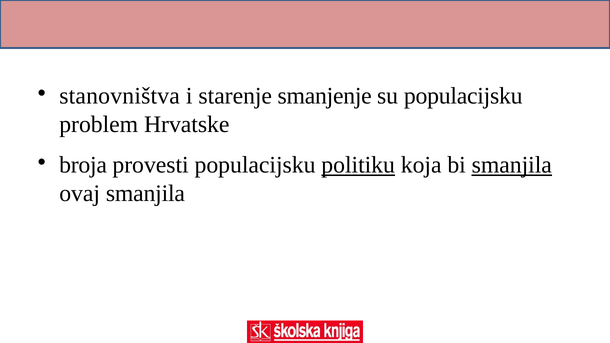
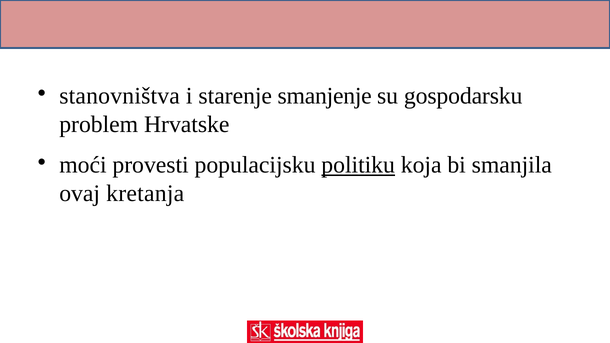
su populacijsku: populacijsku -> gospodarsku (463, 96)
broja: broja -> moći (83, 165)
smanjila underline: present -> none (512, 165)
ovaj smanjila: smanjila -> kretanja (145, 193)
